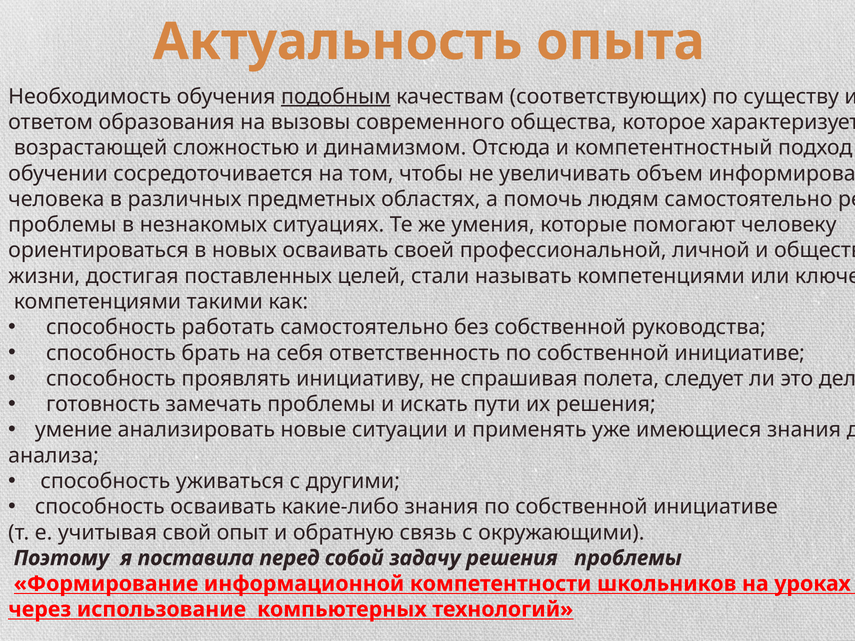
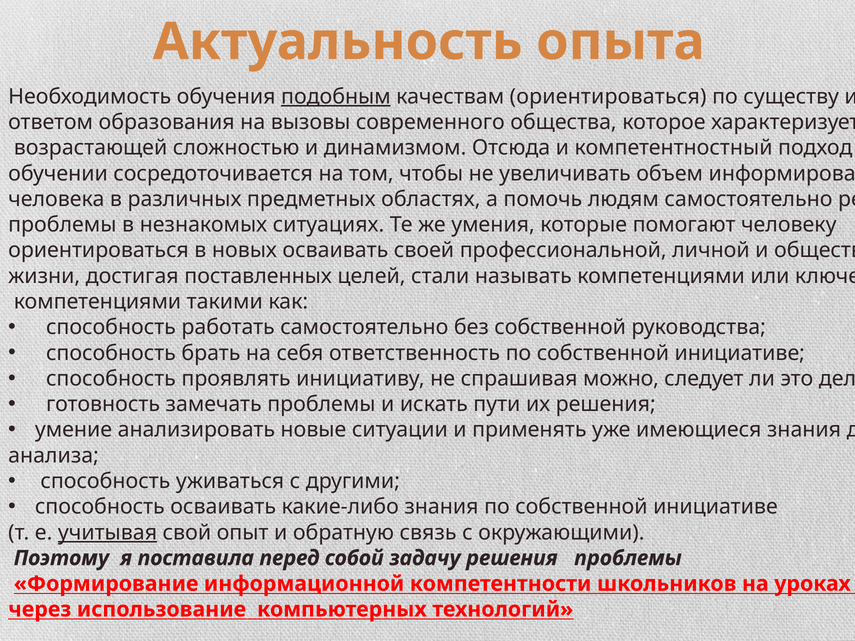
качествам соответствующих: соответствующих -> ориентироваться (608, 97)
полета: полета -> можно (621, 379)
учитывая underline: none -> present (108, 533)
